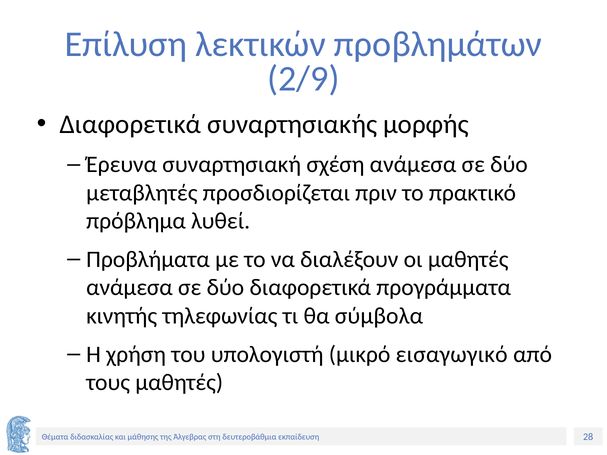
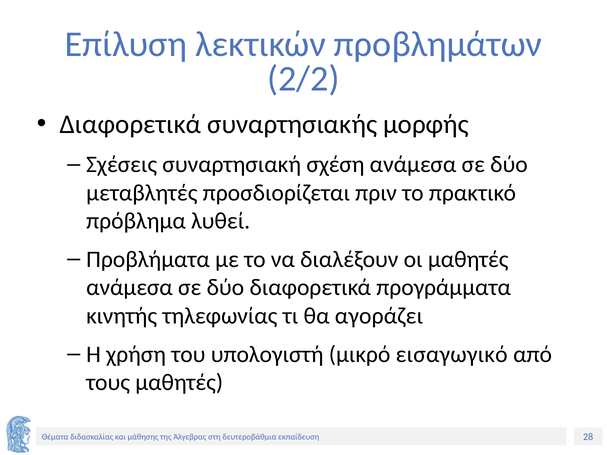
2/9: 2/9 -> 2/2 (303, 79)
Έρευνα: Έρευνα -> Σχέσεις (122, 165)
σύμβολα: σύμβολα -> αγοράζει (379, 316)
